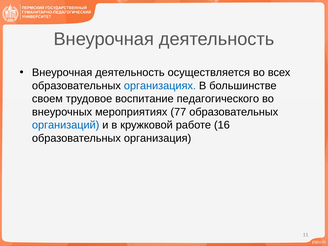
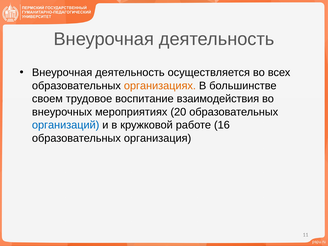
организациях colour: blue -> orange (160, 86)
педагогического: педагогического -> взаимодействия (218, 99)
77: 77 -> 20 (178, 112)
